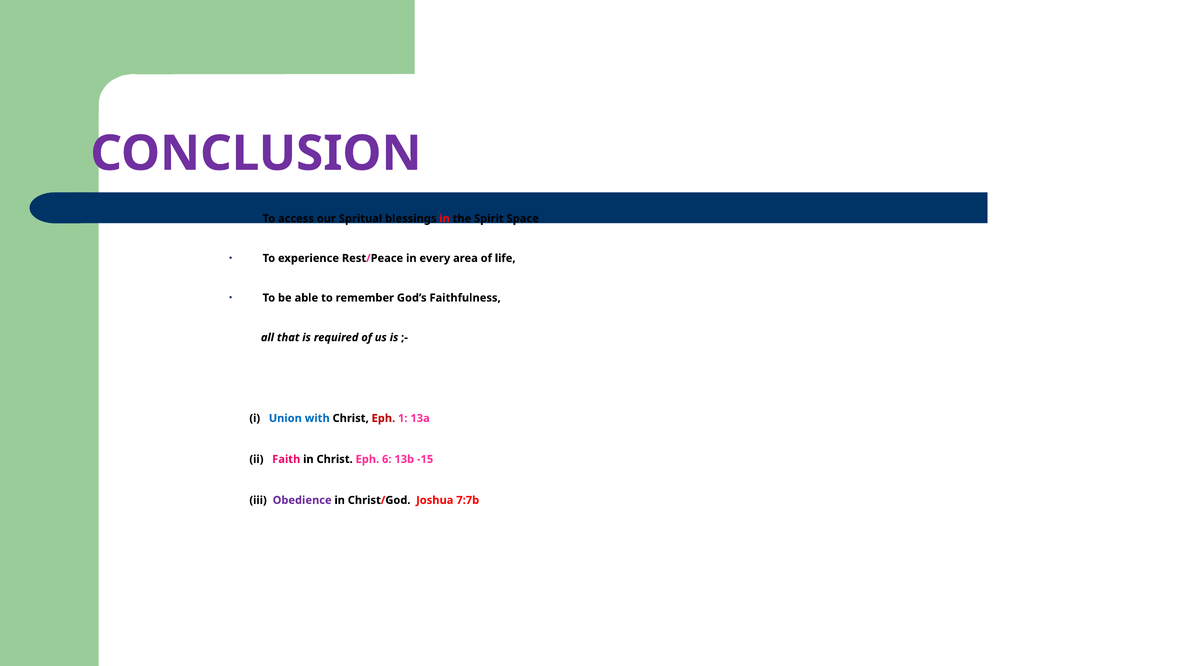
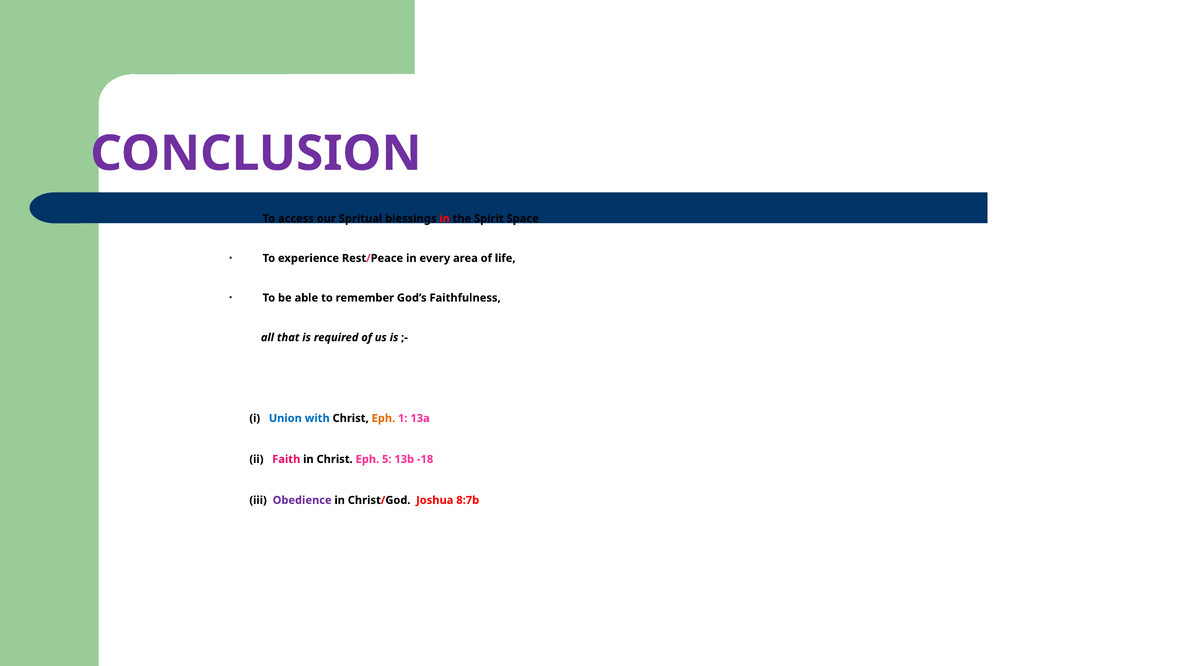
Eph colour: red -> orange (383, 419)
6: 6 -> 5 (387, 460)
-15: -15 -> -18 (425, 460)
7:7b: 7:7b -> 8:7b (468, 501)
